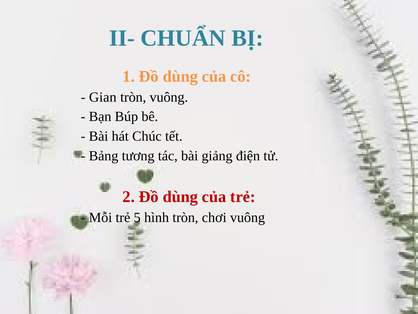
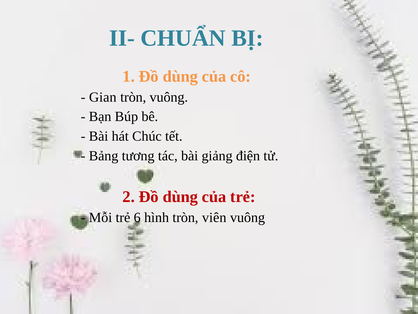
5: 5 -> 6 (137, 217)
chơi: chơi -> viên (214, 217)
